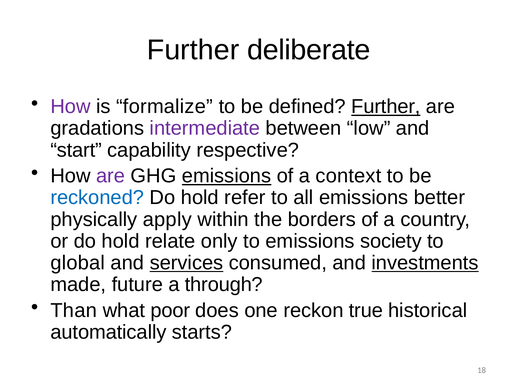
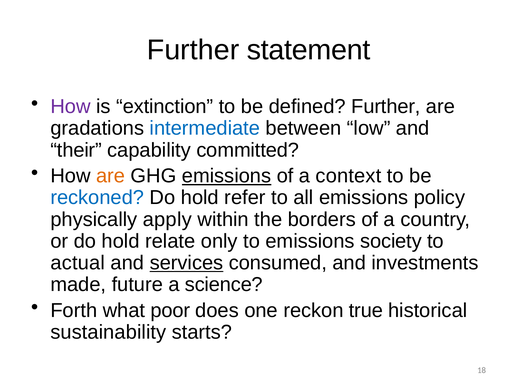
deliberate: deliberate -> statement (309, 50)
formalize: formalize -> extinction (165, 107)
Further underline: present -> none (386, 107)
intermediate colour: purple -> blue (205, 128)
start: start -> their (76, 150)
respective: respective -> committed (248, 150)
are colour: purple -> orange (111, 176)
better: better -> policy (439, 198)
global: global -> actual (78, 263)
investments underline: present -> none (425, 263)
through: through -> science (224, 284)
Than: Than -> Forth (74, 310)
automatically: automatically -> sustainability (108, 332)
